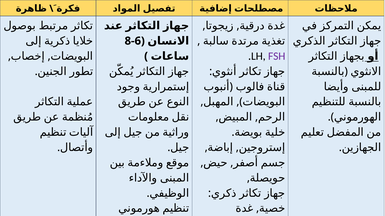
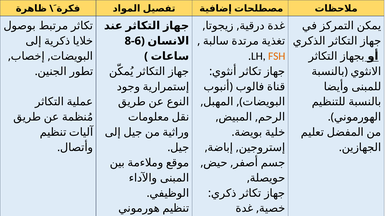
FSH colour: purple -> orange (277, 56)
